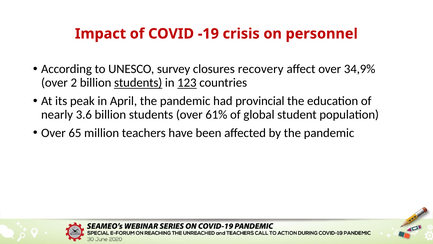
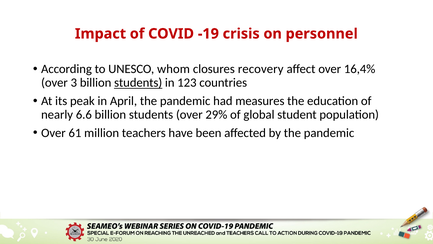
survey: survey -> whom (174, 69)
34,9%: 34,9% -> 16,4% (360, 69)
2: 2 -> 3 (74, 83)
123 underline: present -> none (187, 83)
provincial: provincial -> measures (260, 101)
3.6: 3.6 -> 6.6 (84, 114)
61%: 61% -> 29% (216, 114)
65: 65 -> 61 (75, 133)
